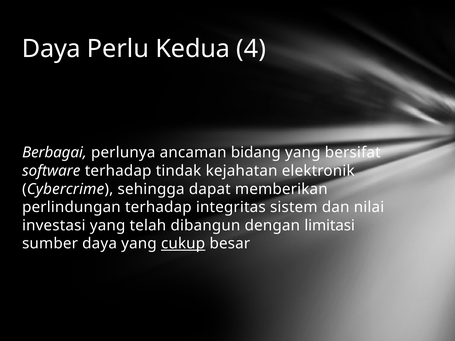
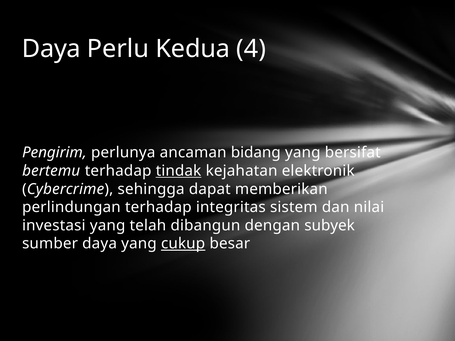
Berbagai: Berbagai -> Pengirim (54, 153)
software: software -> bertemu (51, 171)
tindak underline: none -> present (178, 171)
limitasi: limitasi -> subyek (330, 226)
